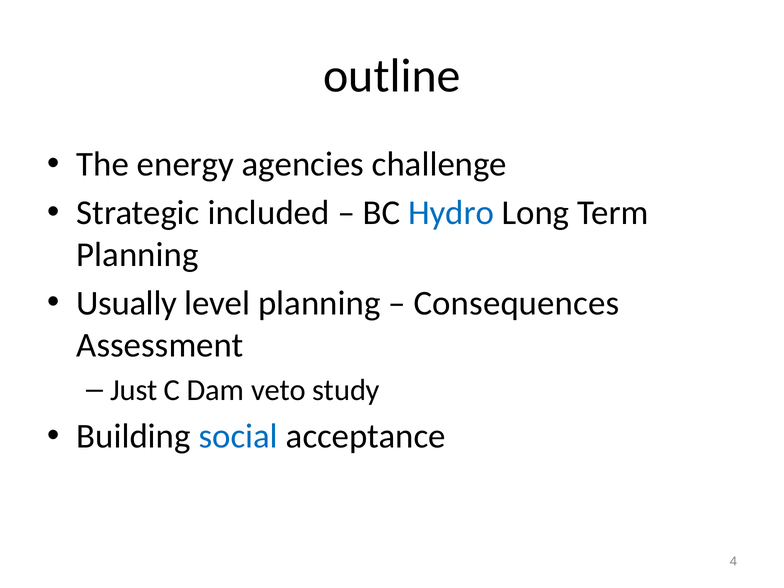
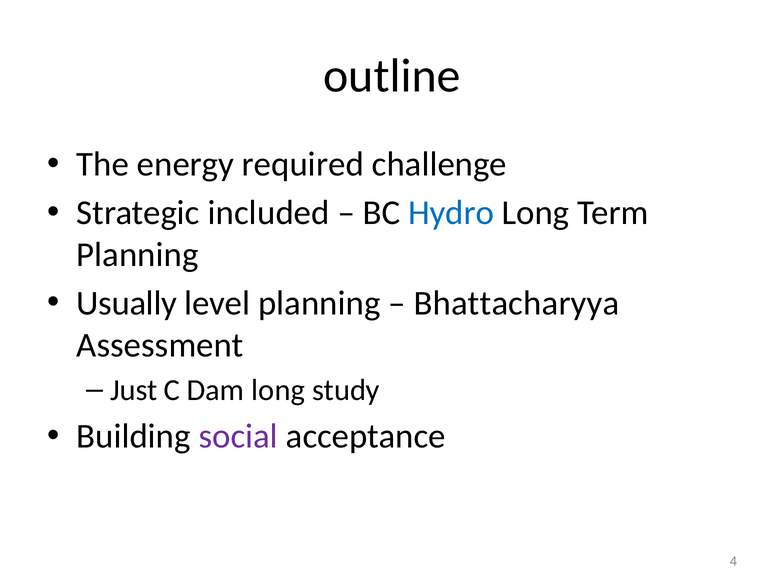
agencies: agencies -> required (303, 164)
Consequences: Consequences -> Bhattacharyya (516, 303)
Dam veto: veto -> long (278, 390)
social colour: blue -> purple (238, 436)
